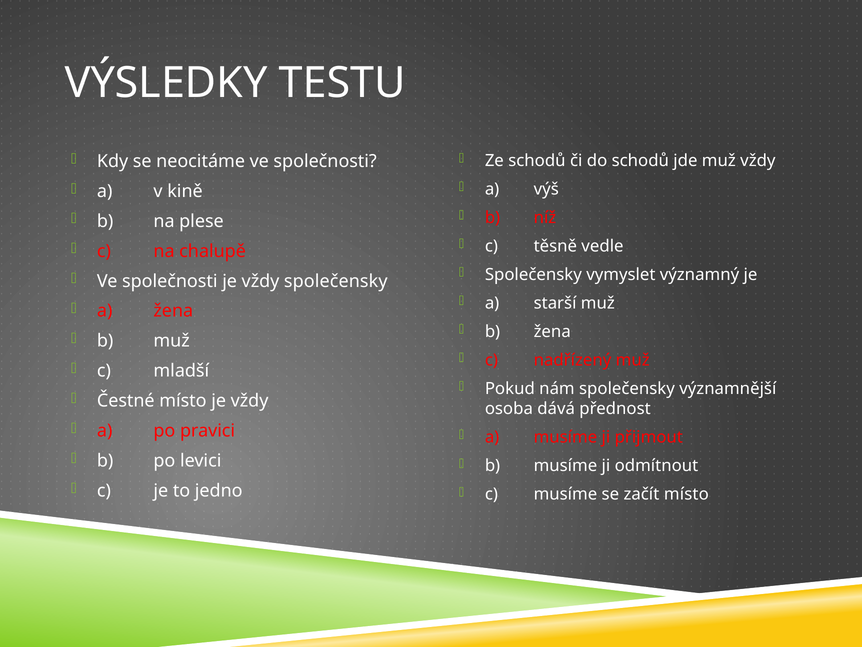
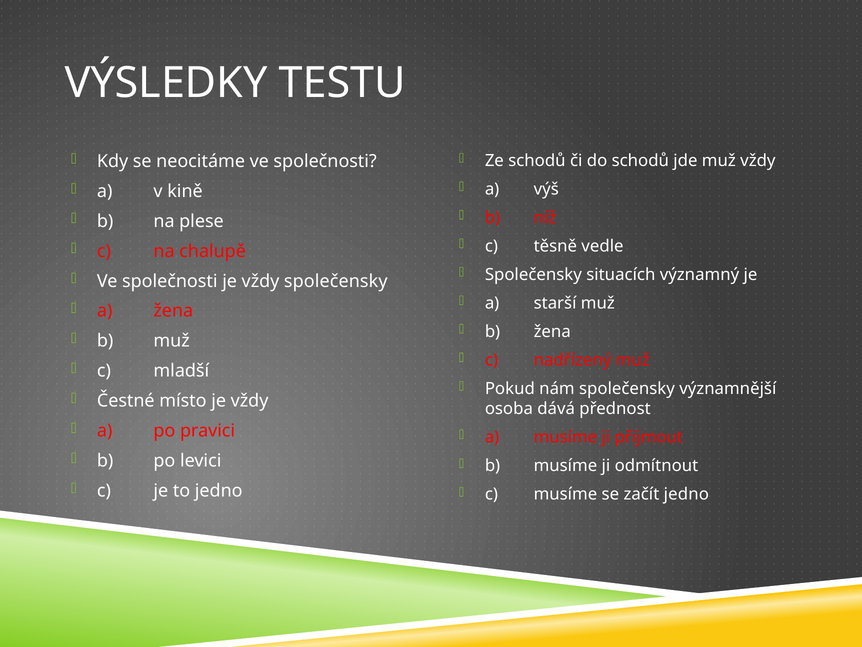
vymyslet: vymyslet -> situacích (621, 274)
začít místo: místo -> jedno (686, 494)
